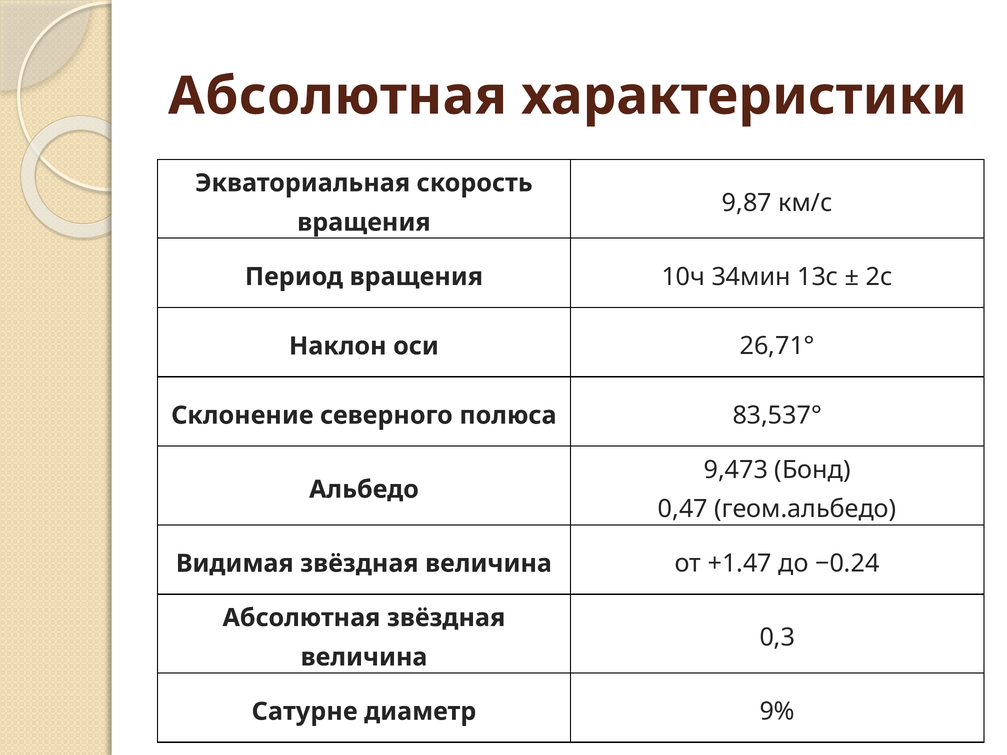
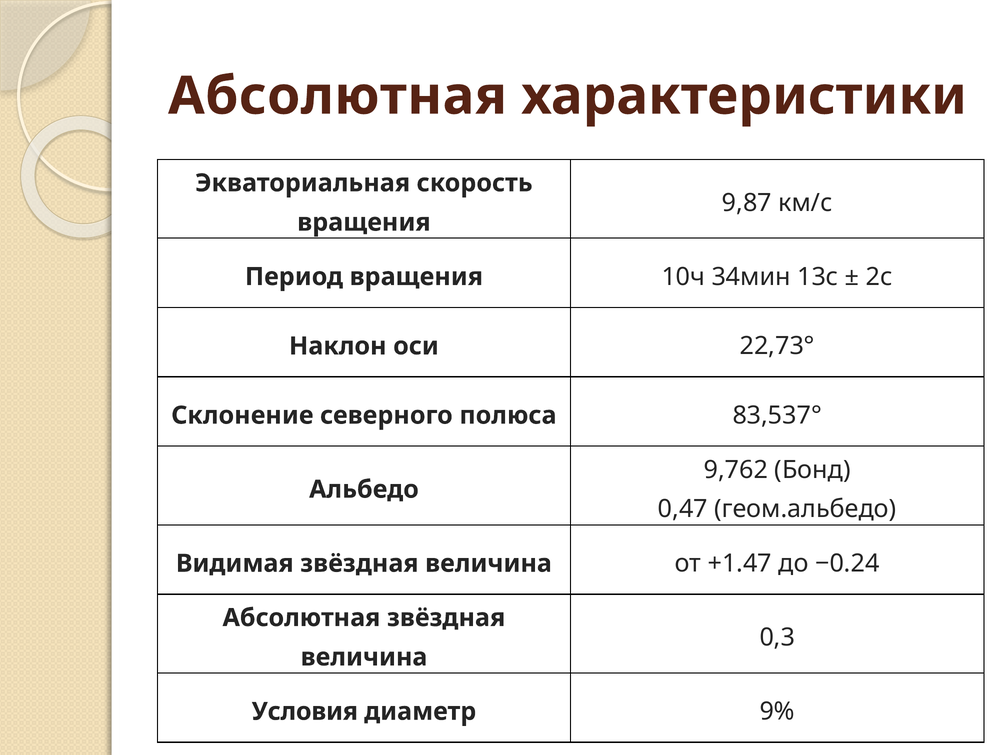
26,71°: 26,71° -> 22,73° (777, 346)
9,473: 9,473 -> 9,762 (736, 470)
Сатурне: Сатурне -> Условия (305, 712)
